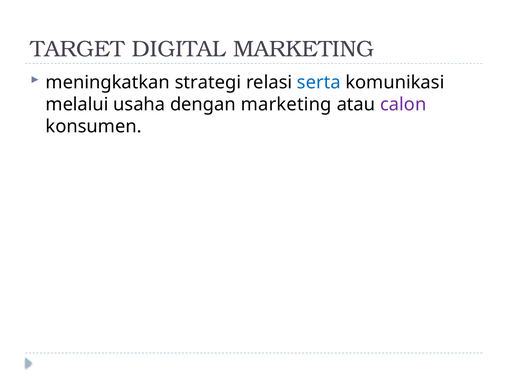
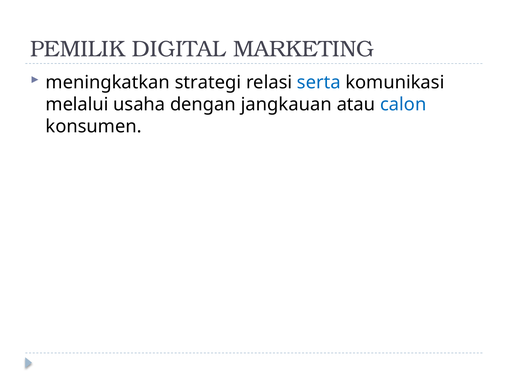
TARGET: TARGET -> PEMILIK (78, 49)
dengan marketing: marketing -> jangkauan (286, 105)
calon colour: purple -> blue (403, 105)
